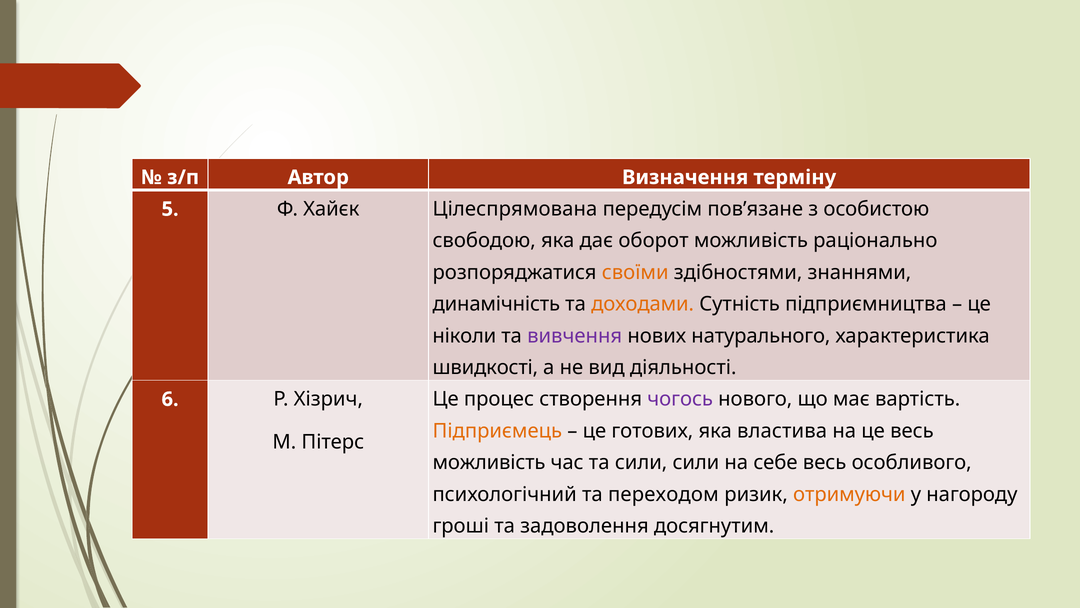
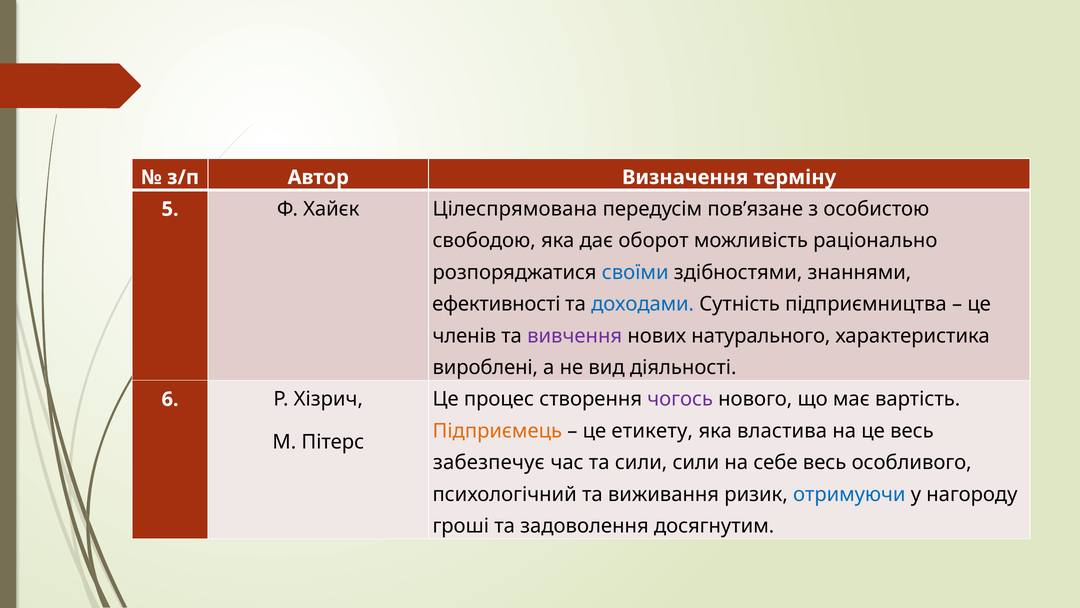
своїми colour: orange -> blue (635, 272)
динамічність: динамічність -> ефективності (496, 304)
доходами colour: orange -> blue (643, 304)
ніколи: ніколи -> членів (464, 336)
швидкості: швидкості -> вироблені (485, 367)
готових: готових -> етикету (652, 431)
можливість: можливість -> забезпечує (489, 462)
переходом: переходом -> виживання (663, 494)
отримуючи colour: orange -> blue (849, 494)
